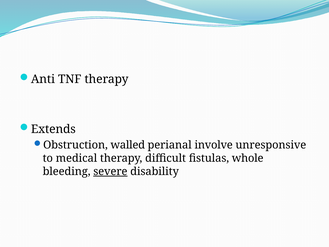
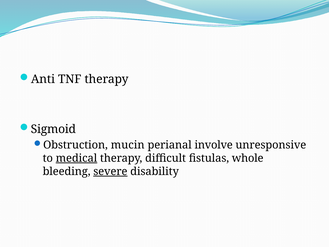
Extends: Extends -> Sigmoid (53, 129)
walled: walled -> mucin (128, 145)
medical underline: none -> present (76, 158)
